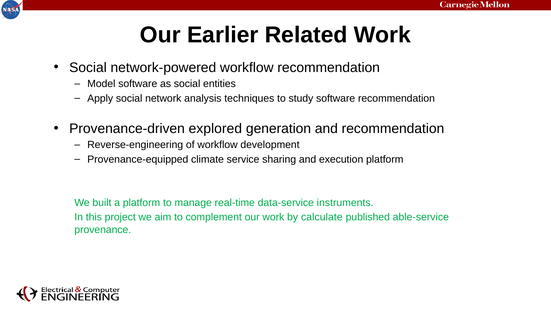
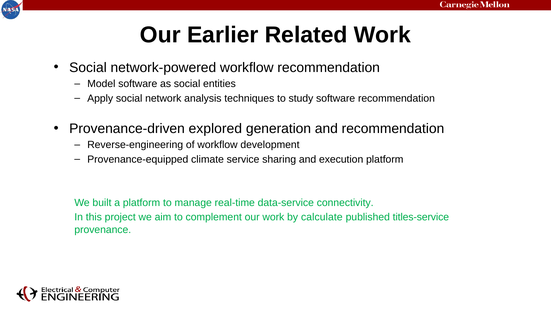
instruments: instruments -> connectivity (345, 203)
able-service: able-service -> titles-service (421, 217)
